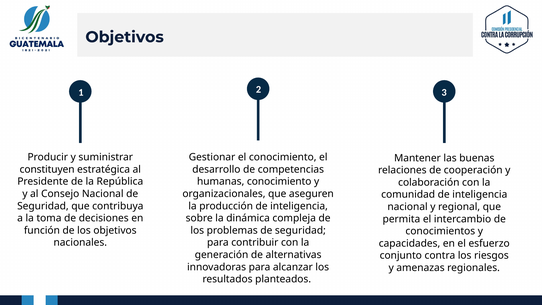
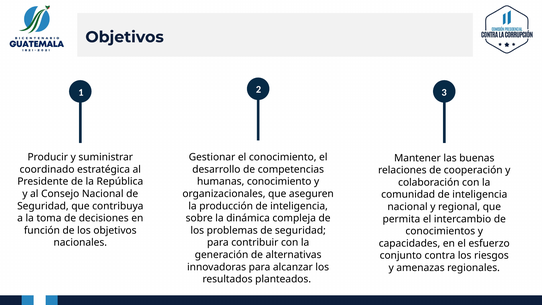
constituyen: constituyen -> coordinado (47, 169)
